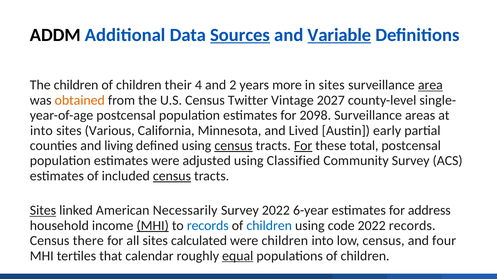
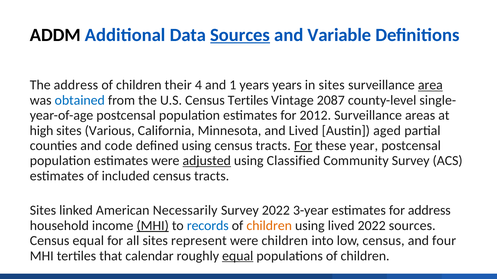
Variable underline: present -> none (339, 35)
The children: children -> address (76, 85)
2: 2 -> 1 (233, 85)
years more: more -> years (287, 85)
obtained colour: orange -> blue (80, 100)
Census Twitter: Twitter -> Tertiles (248, 100)
2027: 2027 -> 2087 (331, 100)
2098: 2098 -> 2012 (315, 116)
into: into -> high (42, 131)
early: early -> aged (387, 131)
living: living -> code (119, 146)
census underline: present -> none (234, 146)
total: total -> year (364, 146)
adjusted underline: none -> present (207, 161)
census underline: present -> none (172, 176)
Sites underline: present -> none (43, 211)
6-year: 6-year -> 3-year (311, 211)
children colour: blue -> orange (269, 226)
using code: code -> lived (341, 226)
2022 records: records -> sources (412, 226)
Census there: there -> equal (88, 241)
calculated: calculated -> represent (199, 241)
